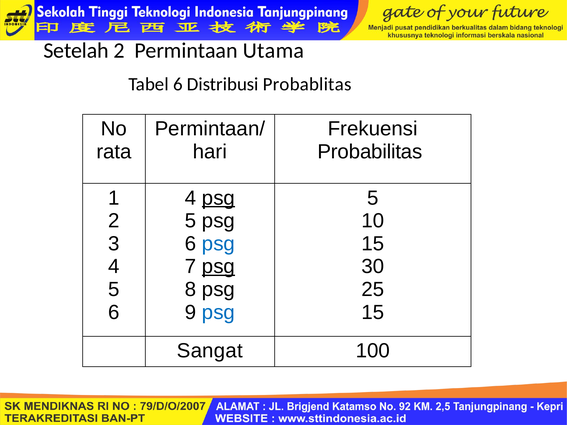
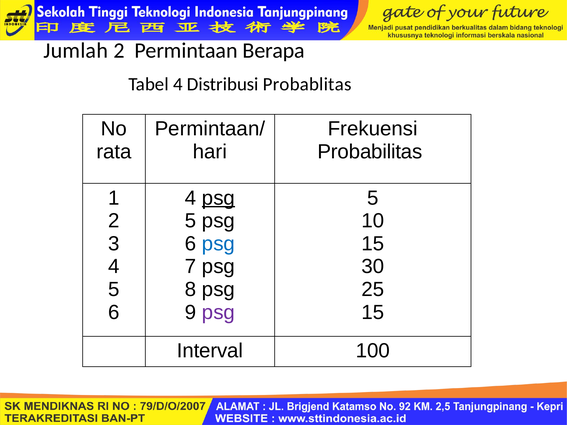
Setelah: Setelah -> Jumlah (76, 51)
Utama: Utama -> Berapa (274, 51)
Tabel 6: 6 -> 4 (178, 84)
psg underline: present -> none (218, 267)
psg colour: blue -> purple (218, 312)
Sangat: Sangat -> Interval (210, 351)
